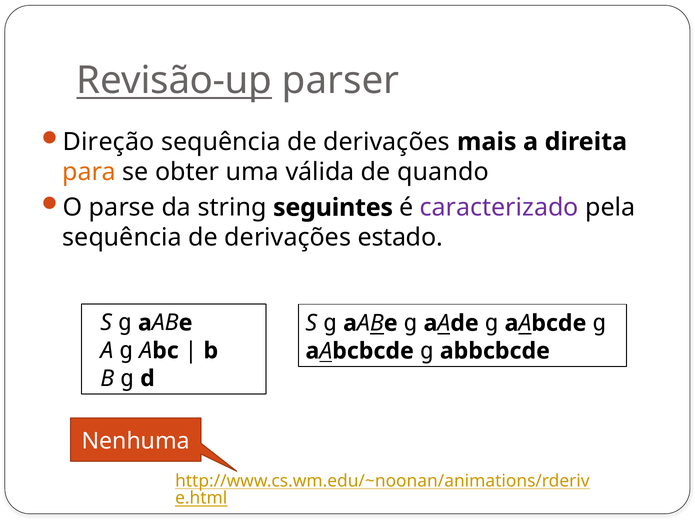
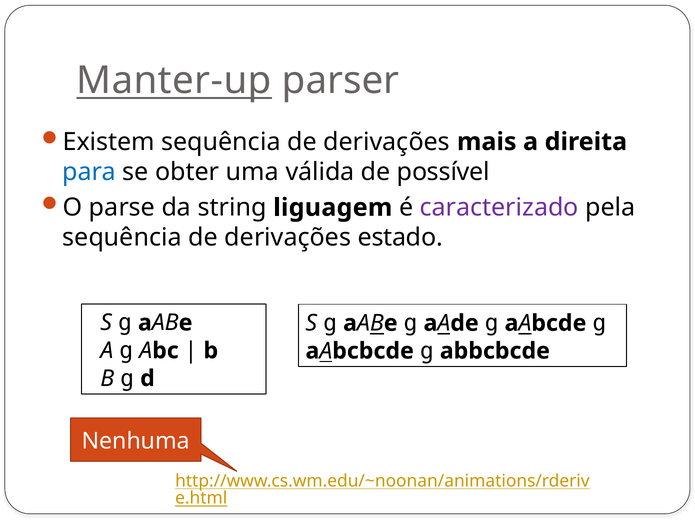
Revisão-up: Revisão-up -> Manter-up (174, 80)
Direção: Direção -> Existem (109, 142)
para colour: orange -> blue (89, 172)
quando: quando -> possível (443, 172)
seguintes: seguintes -> liguagem (333, 208)
